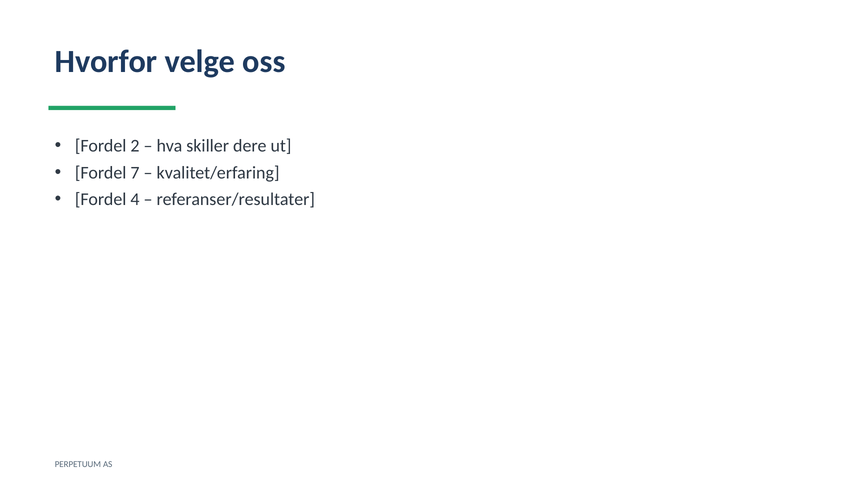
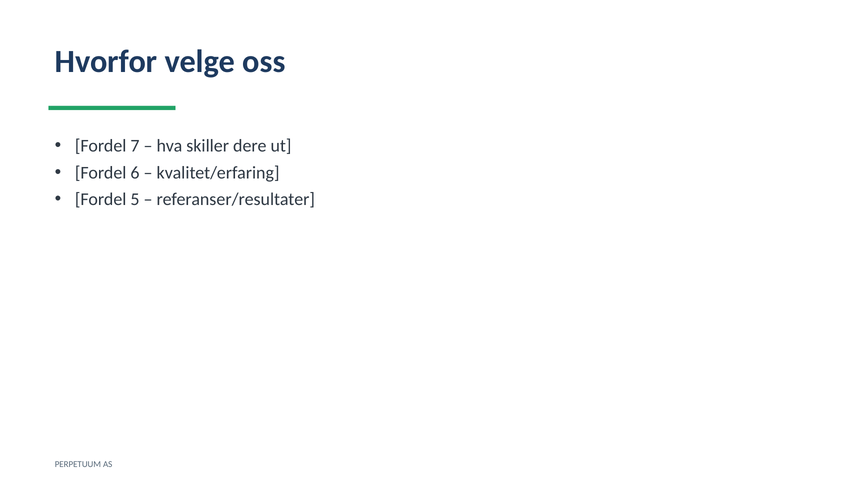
2: 2 -> 7 (135, 146)
7: 7 -> 6 (135, 173)
4: 4 -> 5 (135, 200)
